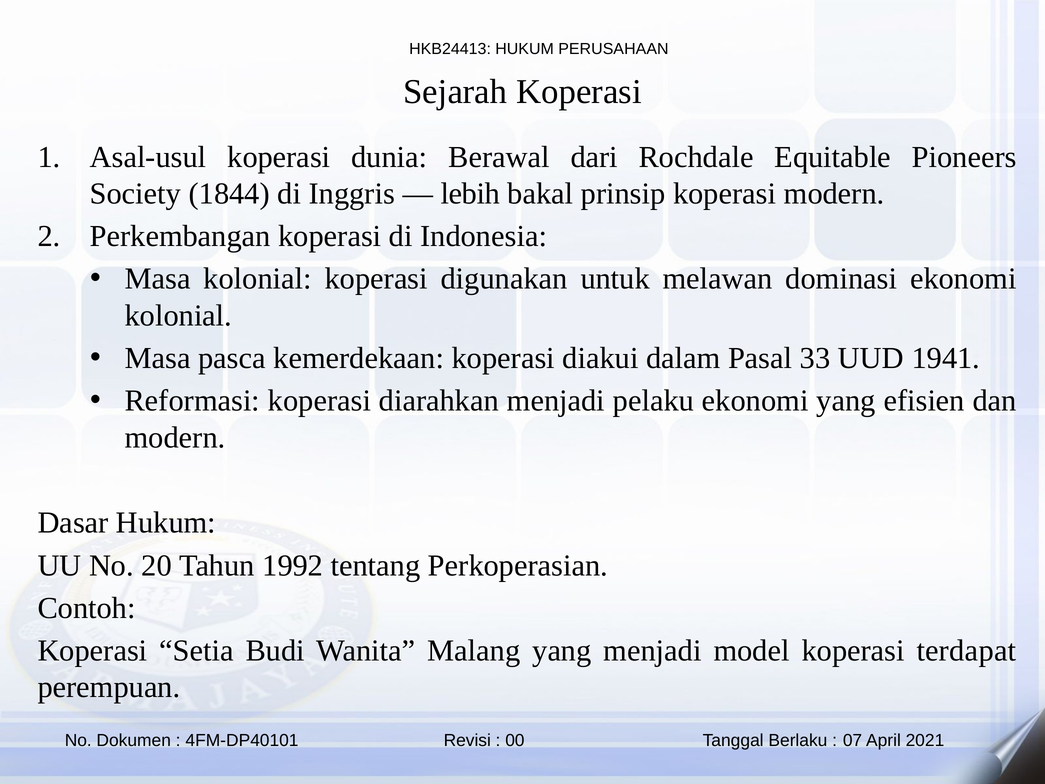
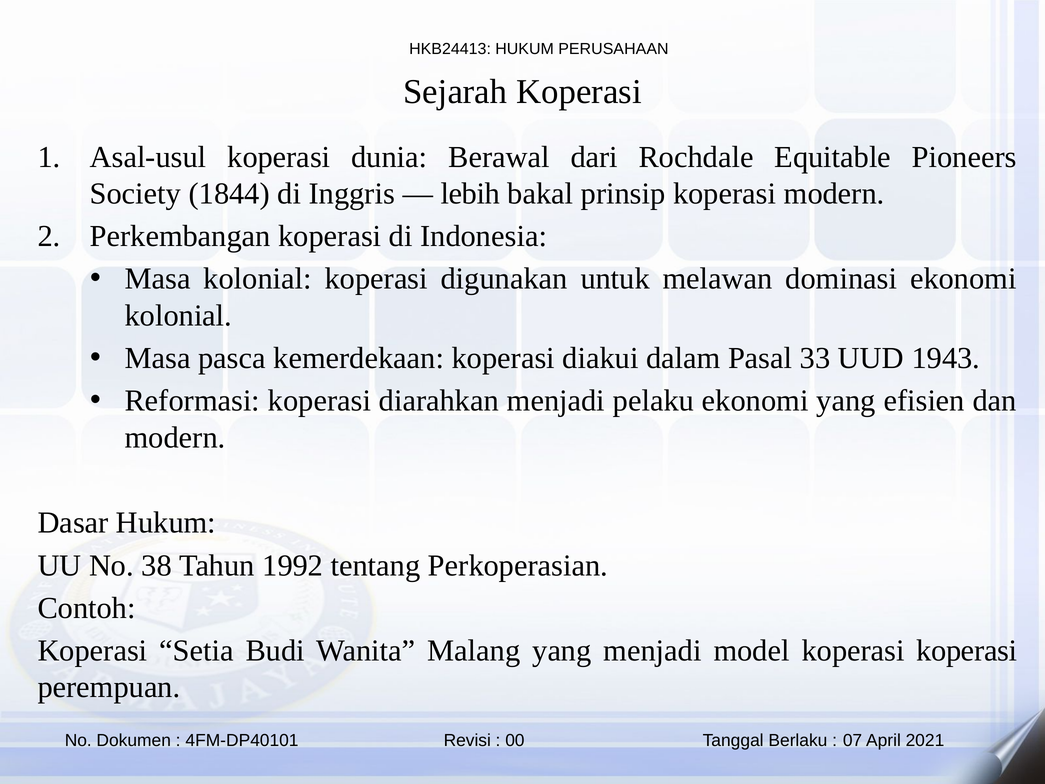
1941: 1941 -> 1943 (946, 358)
20: 20 -> 38 (157, 565)
koperasi terdapat: terdapat -> koperasi (967, 651)
